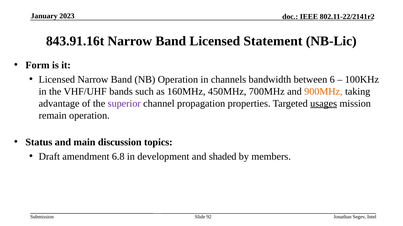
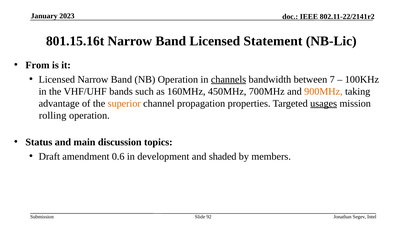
843.91.16t: 843.91.16t -> 801.15.16t (75, 41)
Form: Form -> From (38, 65)
channels underline: none -> present (229, 80)
6: 6 -> 7 (332, 80)
superior colour: purple -> orange (124, 104)
remain: remain -> rolling (53, 116)
6.8: 6.8 -> 0.6 (118, 157)
